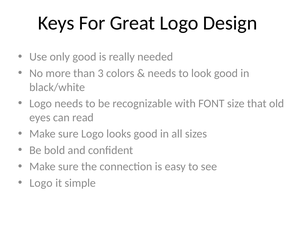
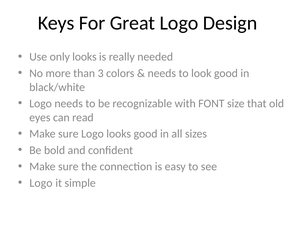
only good: good -> looks (84, 57)
